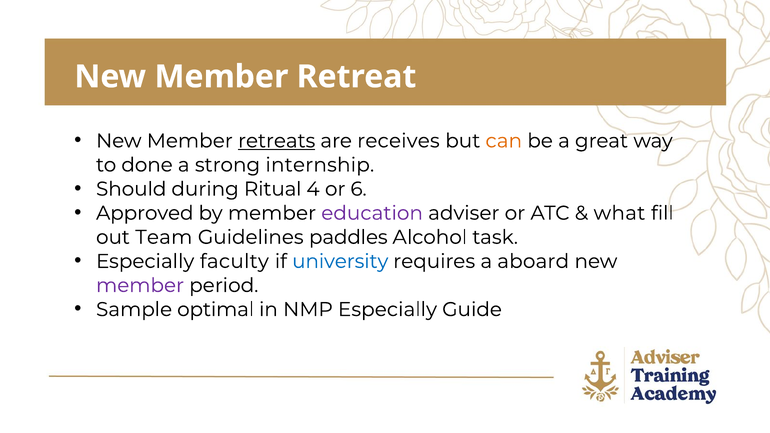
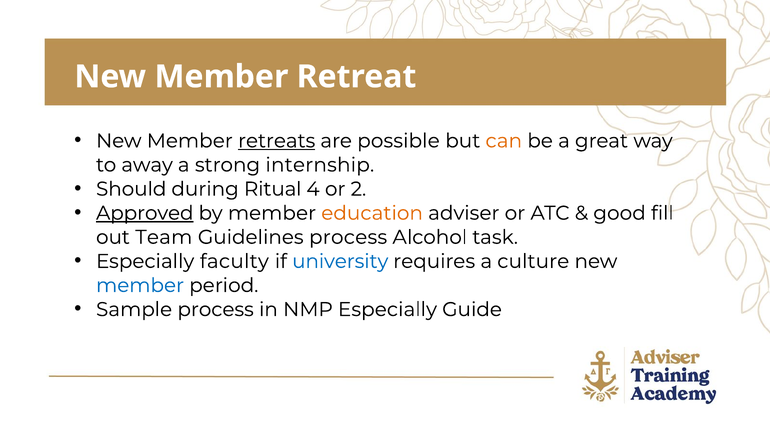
receives: receives -> possible (398, 141)
done: done -> away (147, 165)
6: 6 -> 2 (358, 189)
Approved underline: none -> present (145, 213)
education colour: purple -> orange (372, 213)
what: what -> good (620, 213)
Guidelines paddles: paddles -> process (348, 237)
aboard: aboard -> culture (533, 261)
member colour: purple -> blue (140, 285)
Sample optimal: optimal -> process (216, 310)
